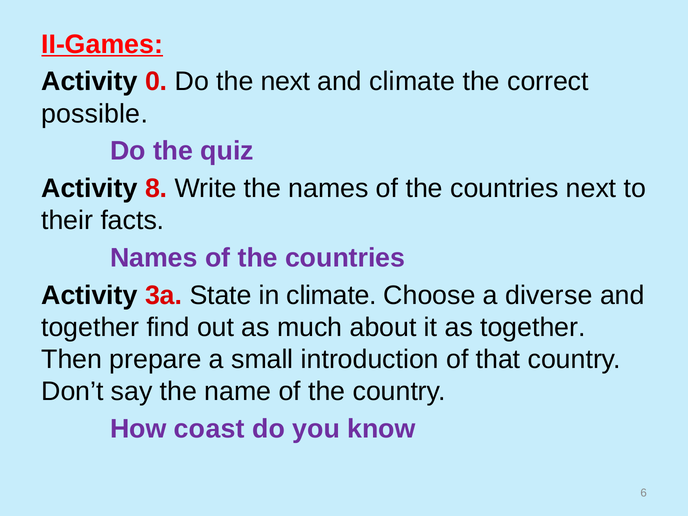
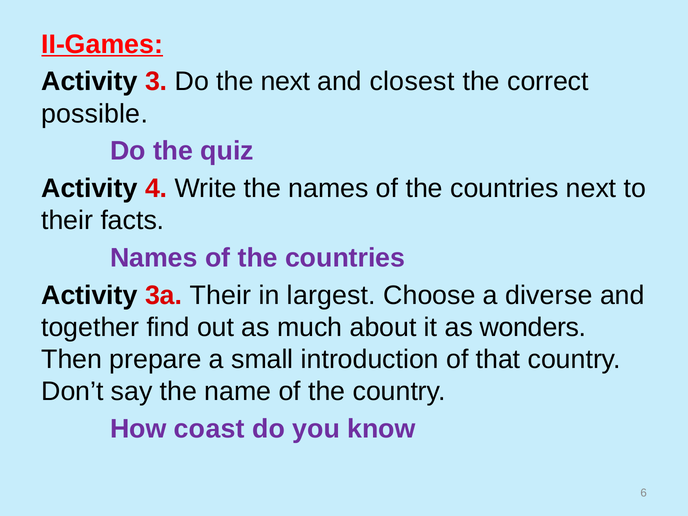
0: 0 -> 3 (156, 82)
and climate: climate -> closest (412, 82)
8: 8 -> 4 (156, 189)
3a State: State -> Their (220, 295)
in climate: climate -> largest (331, 295)
as together: together -> wonders (533, 327)
